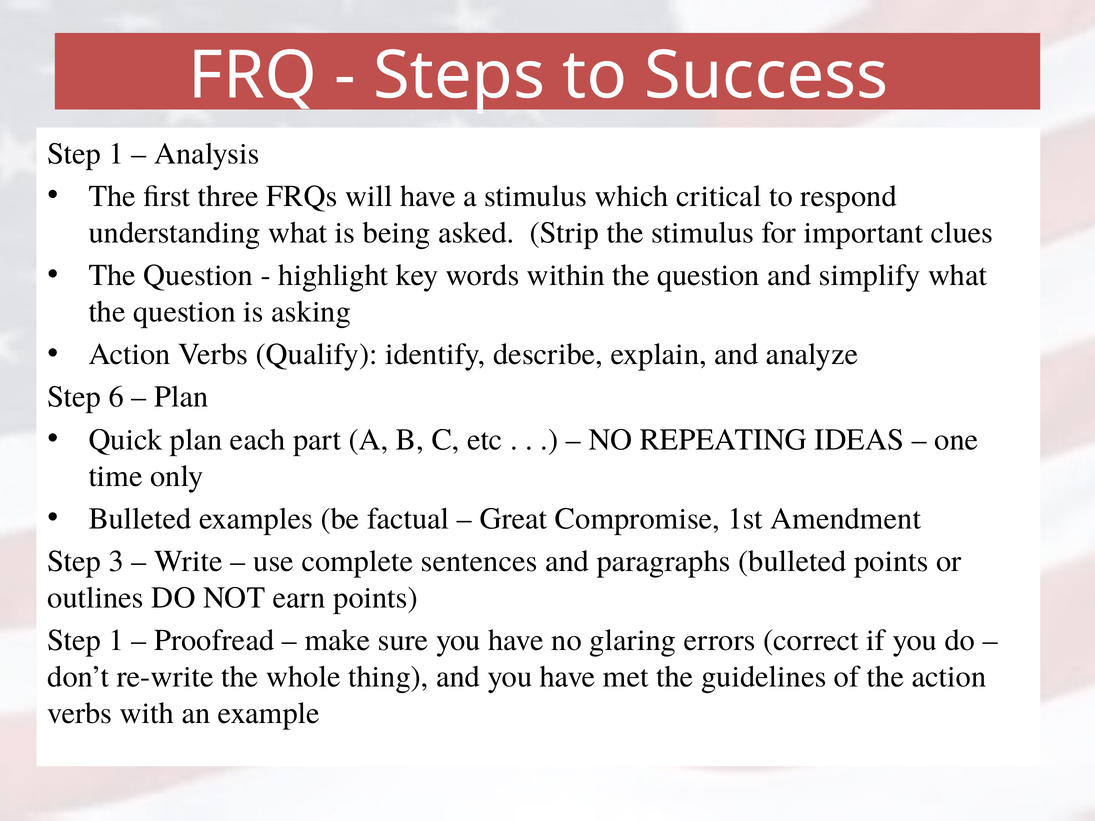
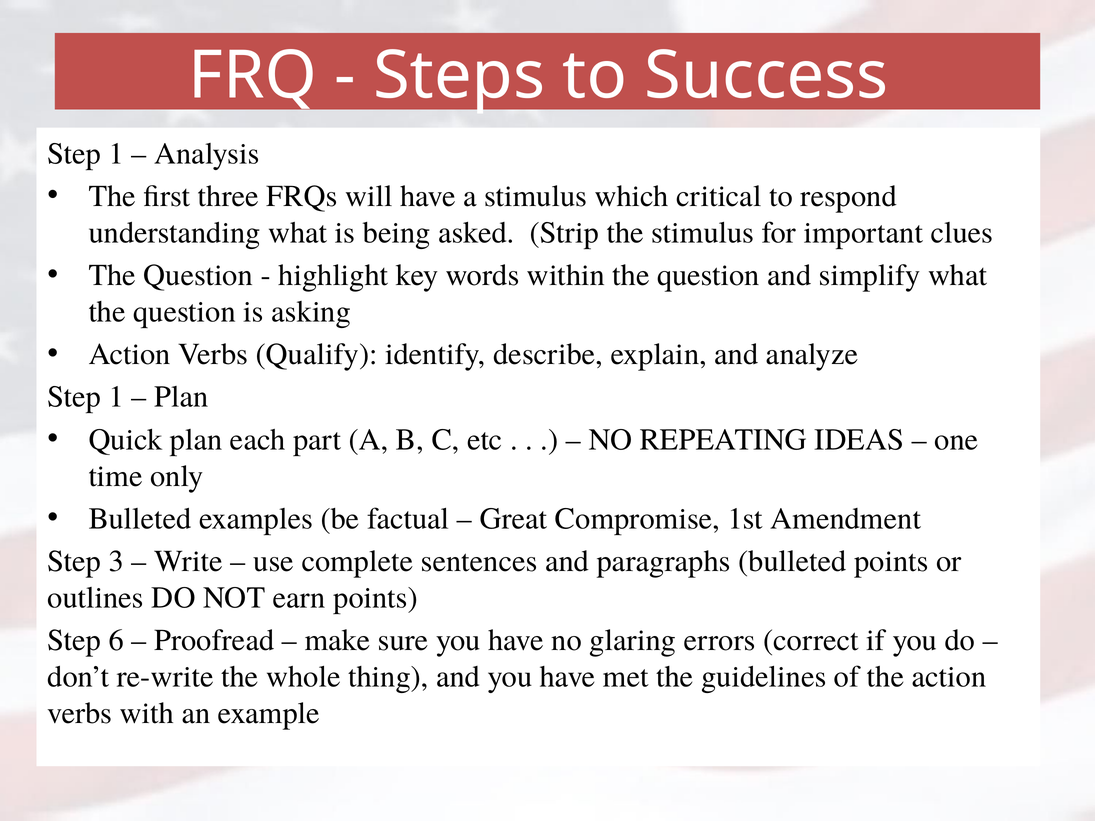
6: 6 -> 1 (116, 397)
1: 1 -> 6 (116, 640)
